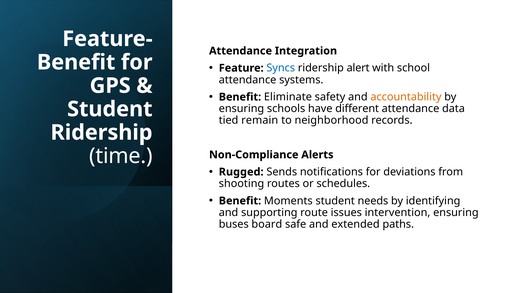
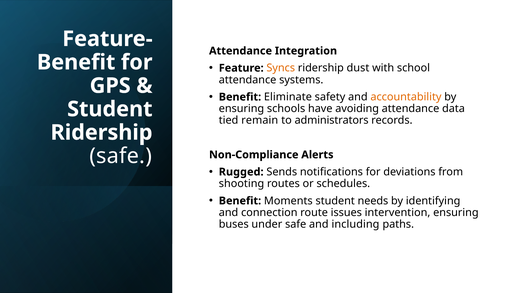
Syncs colour: blue -> orange (281, 68)
alert: alert -> dust (358, 68)
different: different -> avoiding (357, 108)
neighborhood: neighborhood -> administrators (332, 120)
time: time -> safe (121, 156)
supporting: supporting -> connection (269, 212)
board: board -> under (267, 224)
extended: extended -> including (355, 224)
